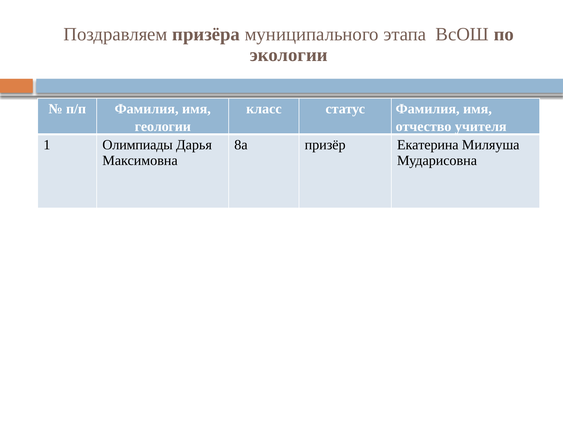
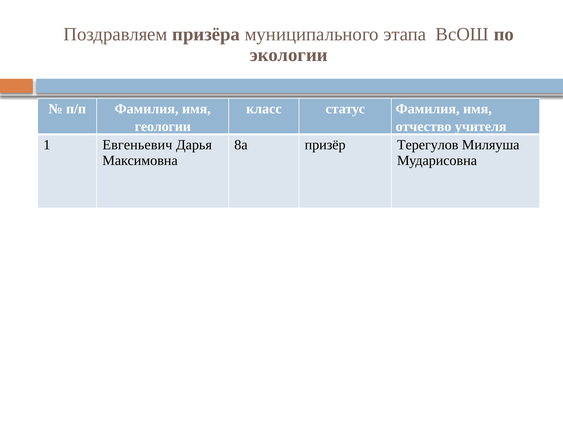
Олимпиады: Олимпиады -> Евгеньевич (137, 145)
Екатерина: Екатерина -> Терегулов (428, 145)
